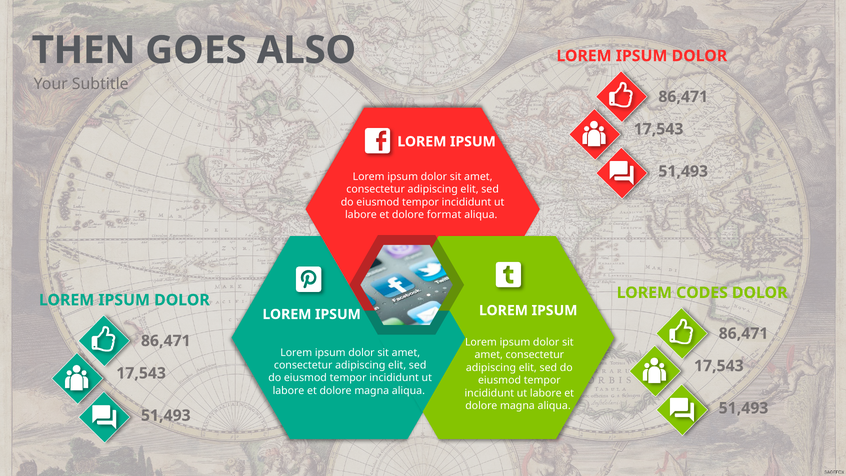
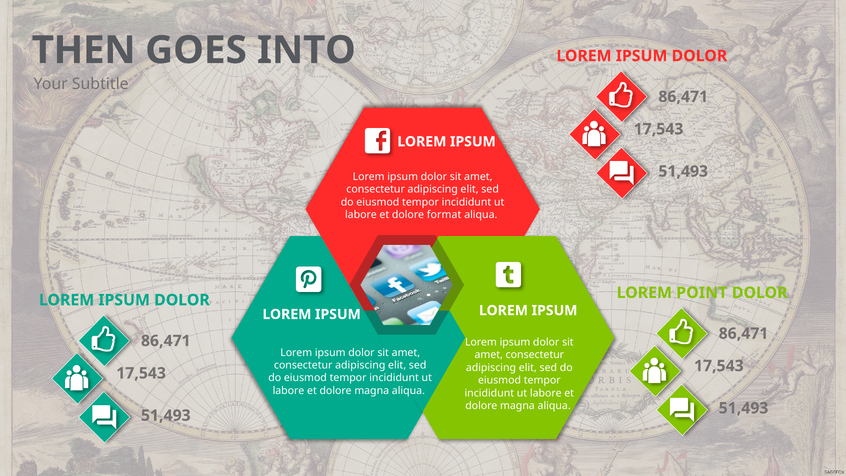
ALSO: ALSO -> INTO (306, 50)
CODES: CODES -> POINT (702, 293)
